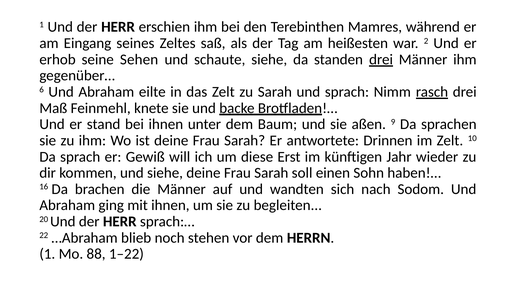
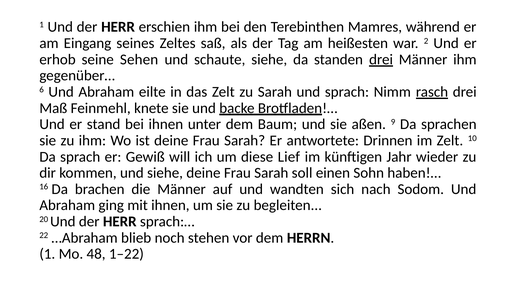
Erst: Erst -> Lief (289, 157)
88: 88 -> 48 (96, 254)
